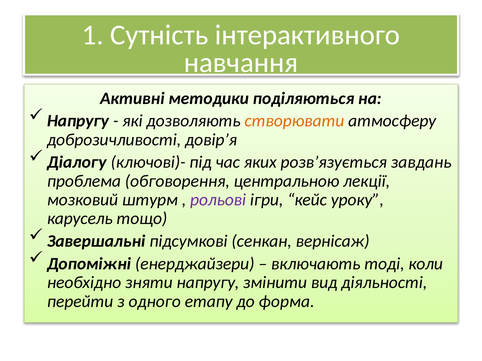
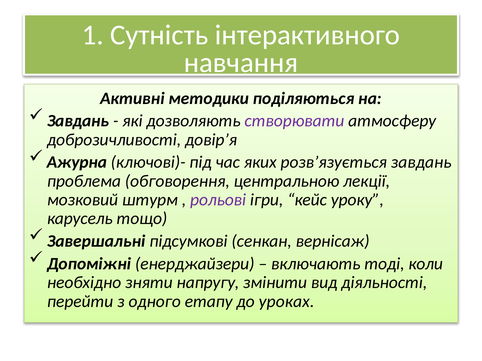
Напругу: Напругу -> Завдань (78, 121)
створювати colour: orange -> purple (294, 121)
Діалогу: Діалогу -> Ажурна (77, 162)
форма: форма -> уроках (287, 302)
